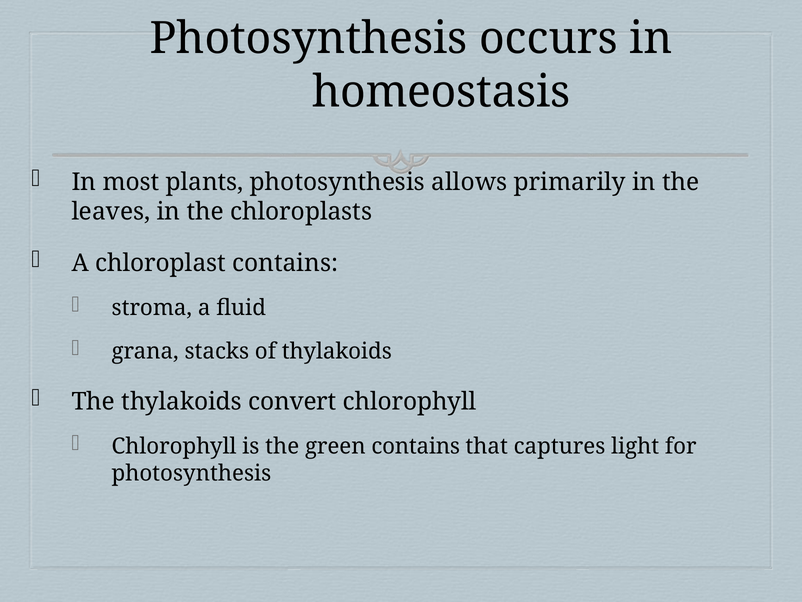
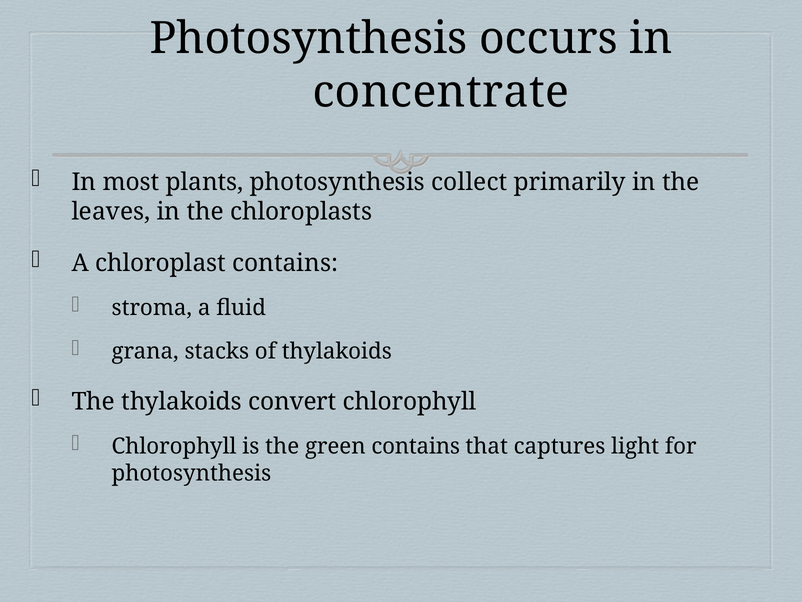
homeostasis: homeostasis -> concentrate (441, 92)
allows: allows -> collect (469, 182)
